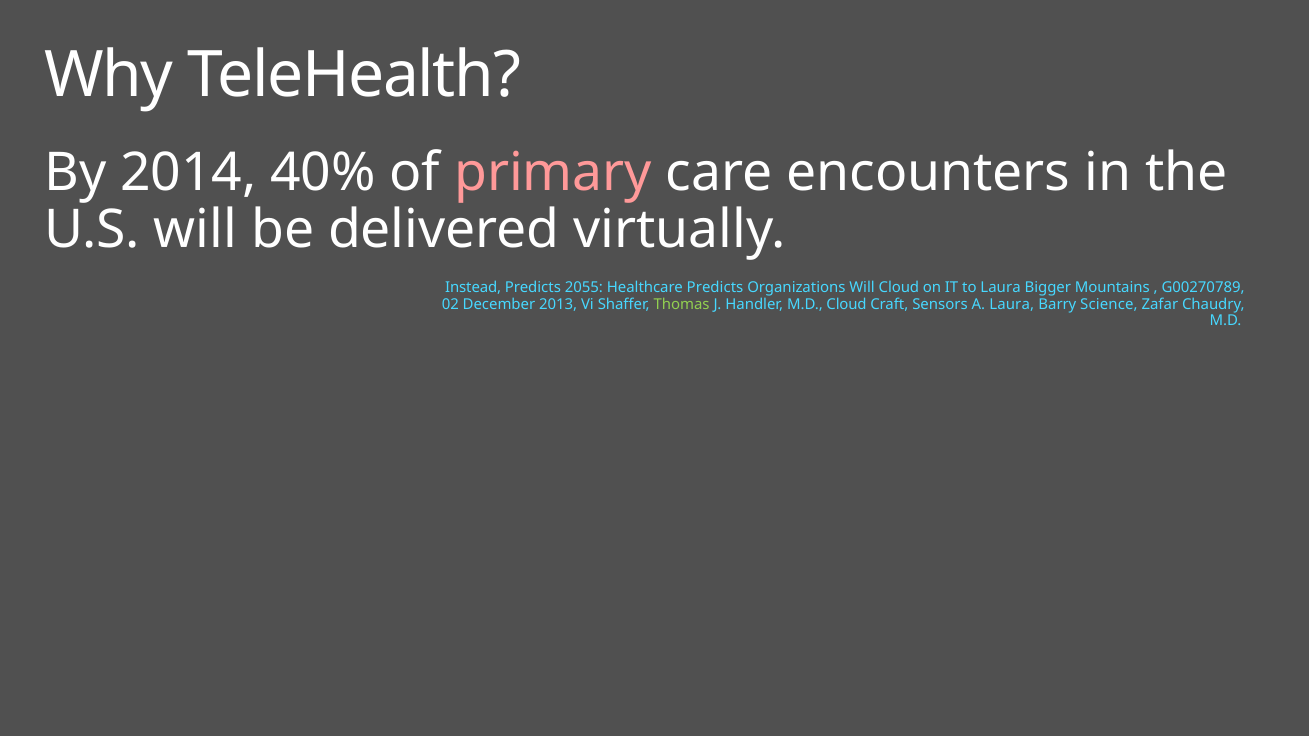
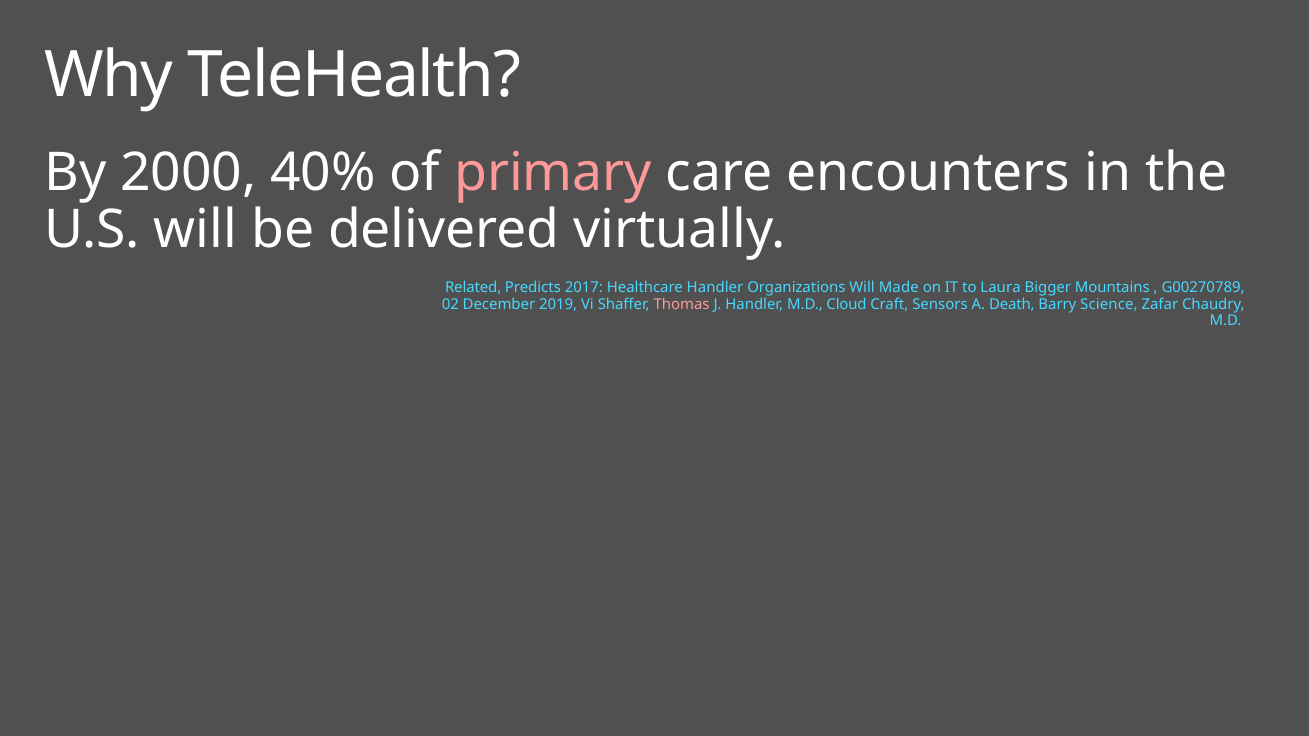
2014: 2014 -> 2000 (188, 173)
Instead: Instead -> Related (473, 288)
2055: 2055 -> 2017 (584, 288)
Healthcare Predicts: Predicts -> Handler (715, 288)
Will Cloud: Cloud -> Made (899, 288)
2013: 2013 -> 2019 (558, 304)
Thomas colour: light green -> pink (682, 304)
A Laura: Laura -> Death (1012, 304)
